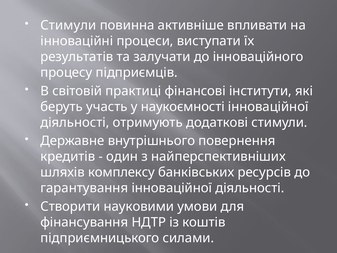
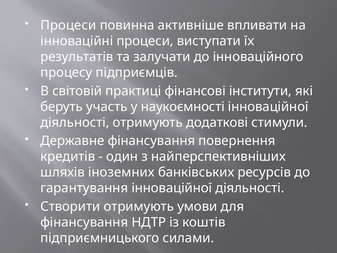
Стимули: Стимули -> Процеси (68, 25)
Державне внутрішнього: внутрішнього -> фінансування (151, 141)
комплексу: комплексу -> іноземних (121, 172)
Створити науковими: науковими -> отримують (139, 206)
